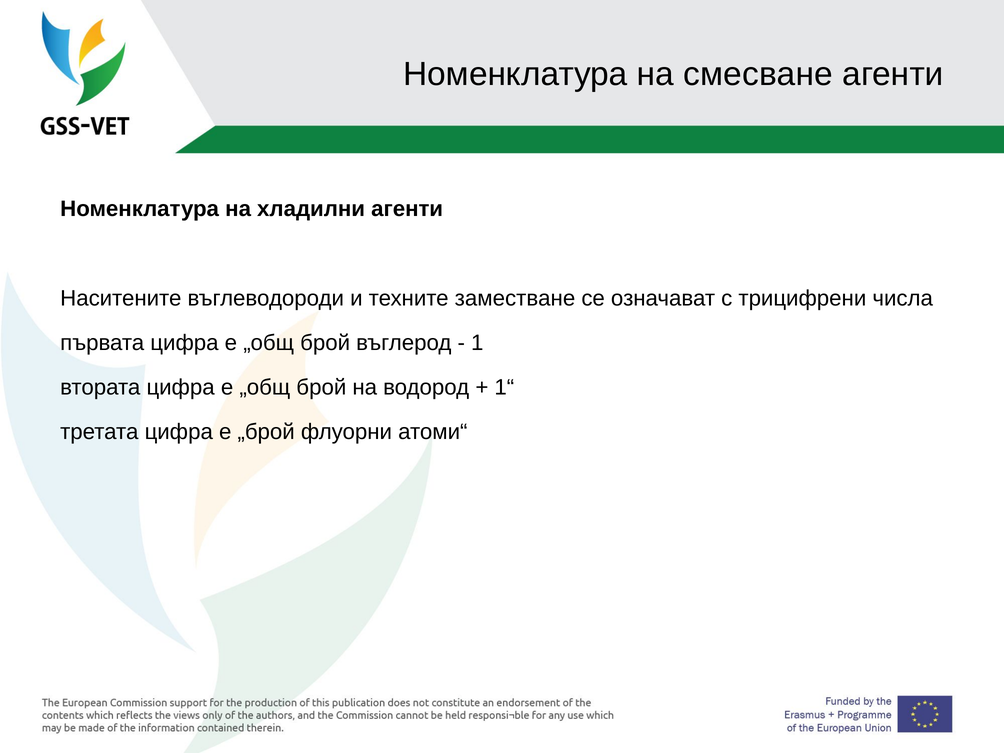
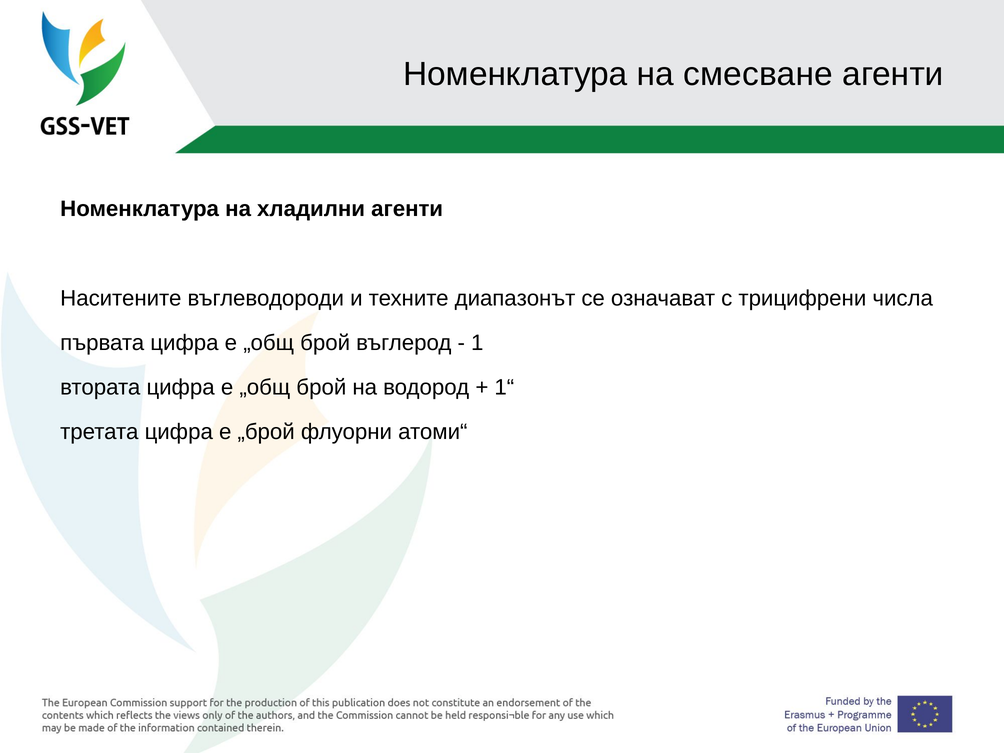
заместване: заместване -> диапазонът (515, 298)
